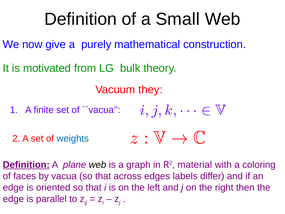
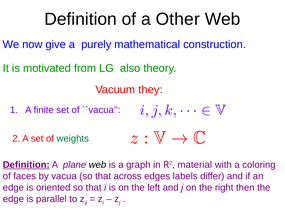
Small: Small -> Other (178, 19)
bulk: bulk -> also (130, 68)
weights colour: blue -> green (73, 138)
